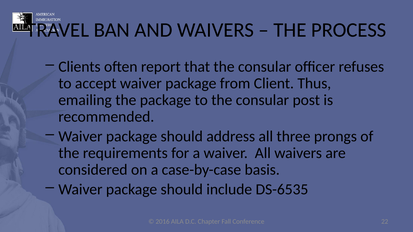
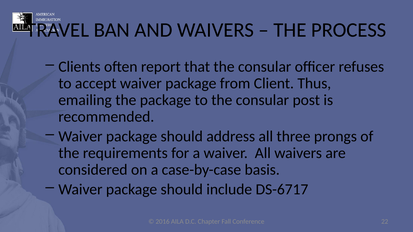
DS-6535: DS-6535 -> DS-6717 (282, 190)
